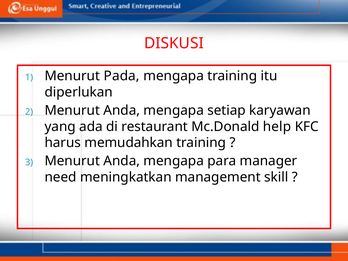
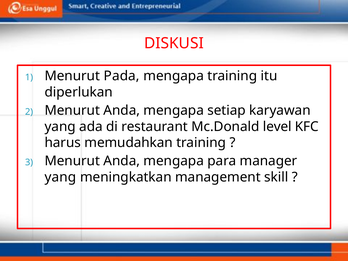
help: help -> level (277, 127)
need: need -> yang (61, 177)
